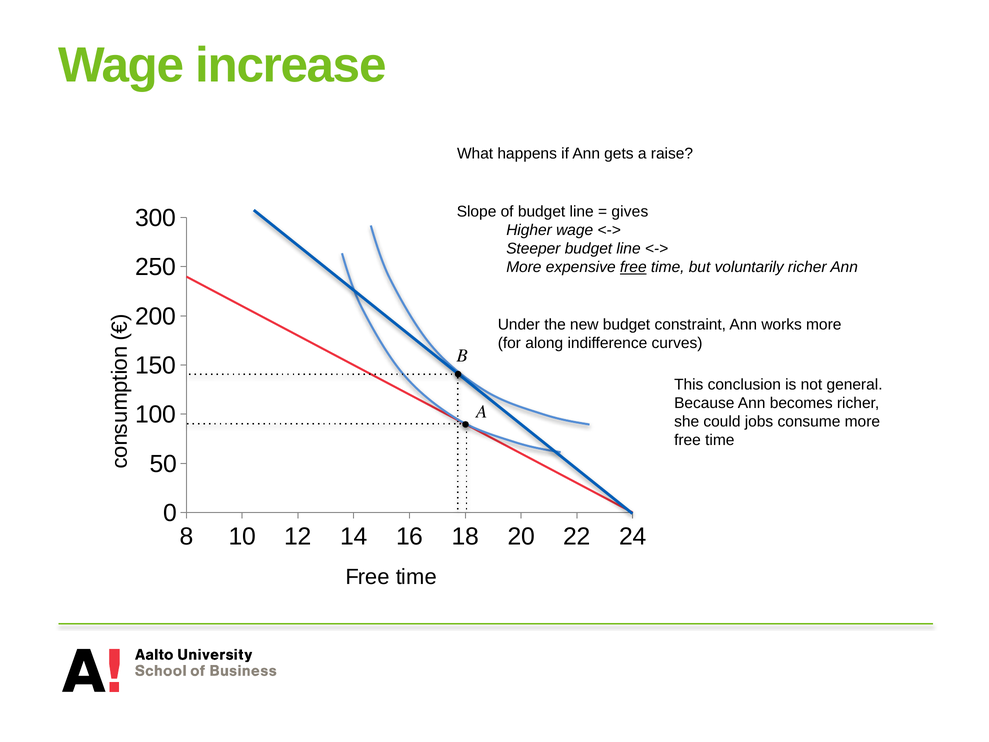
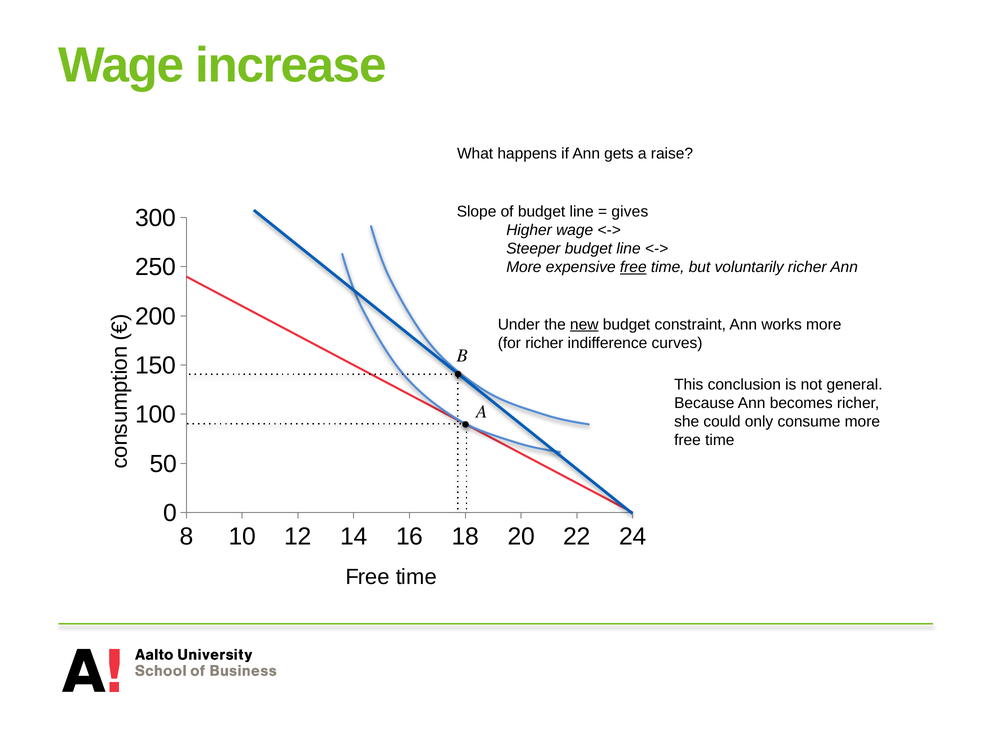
new underline: none -> present (584, 324)
for along: along -> richer (544, 343)
jobs: jobs -> only (759, 422)
